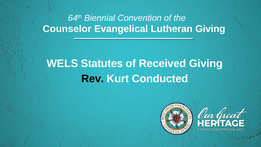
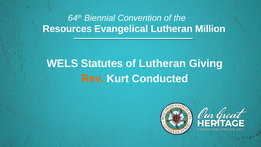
Counselor: Counselor -> Resources (67, 29)
Lutheran Giving: Giving -> Million (210, 29)
of Received: Received -> Lutheran (162, 63)
Rev colour: black -> orange (93, 79)
